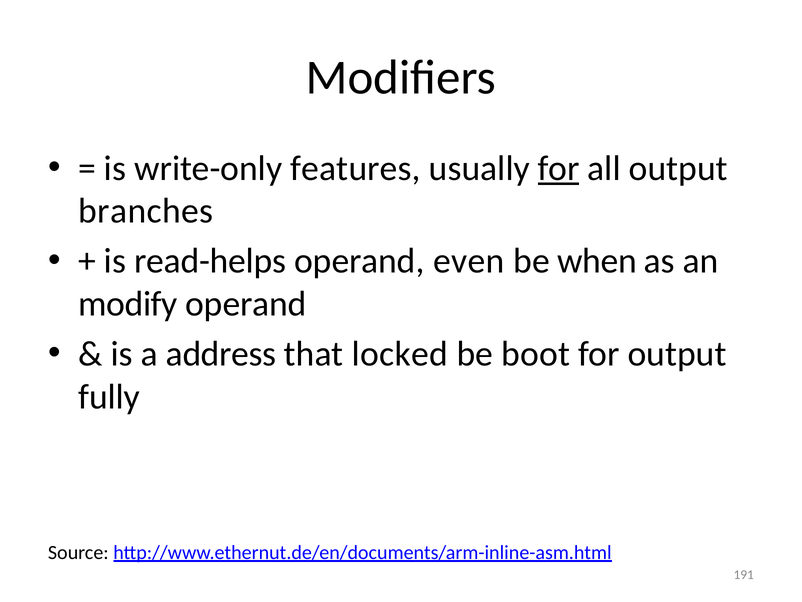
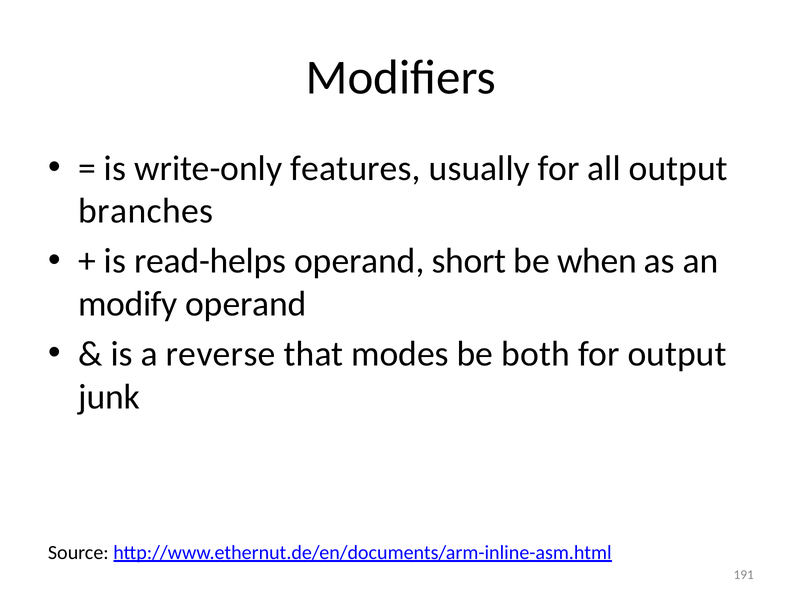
for underline: present -> none (559, 168)
even: even -> short (469, 261)
address: address -> reverse (221, 354)
locked: locked -> modes (400, 354)
boot: boot -> both (536, 354)
fully: fully -> junk (109, 396)
